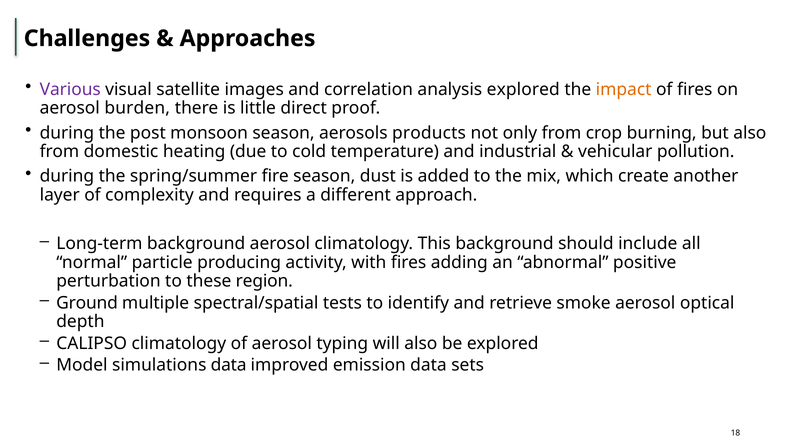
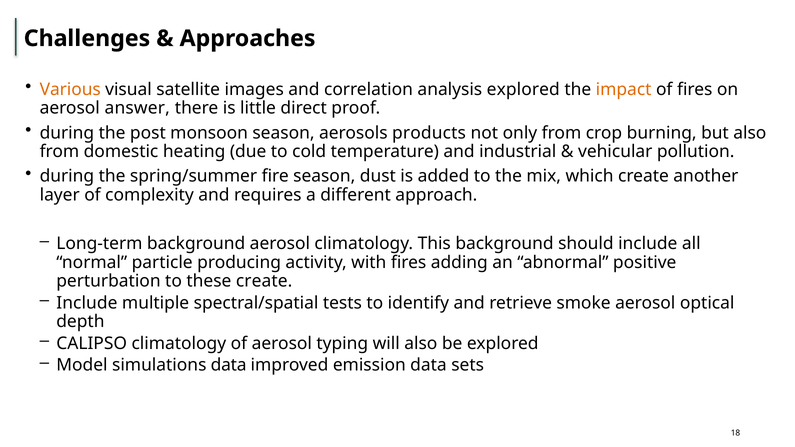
Various colour: purple -> orange (70, 89)
burden: burden -> answer (137, 108)
these region: region -> create (264, 281)
Ground: Ground -> Include (87, 303)
